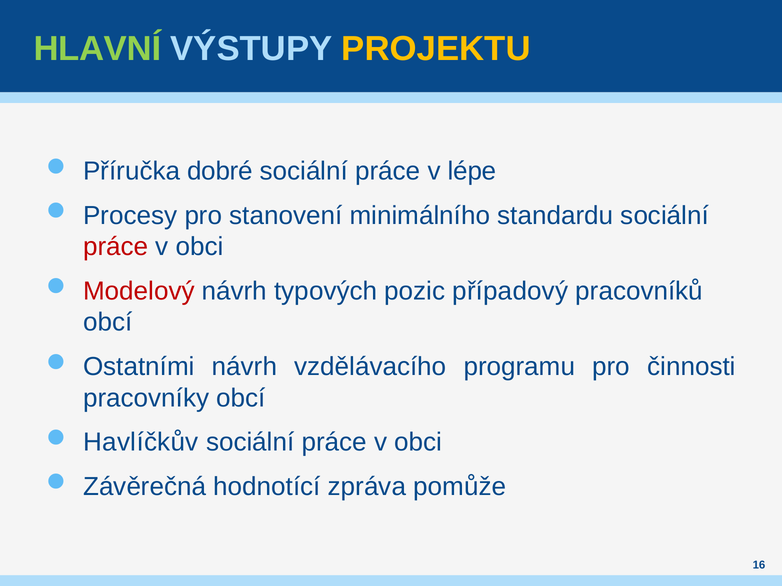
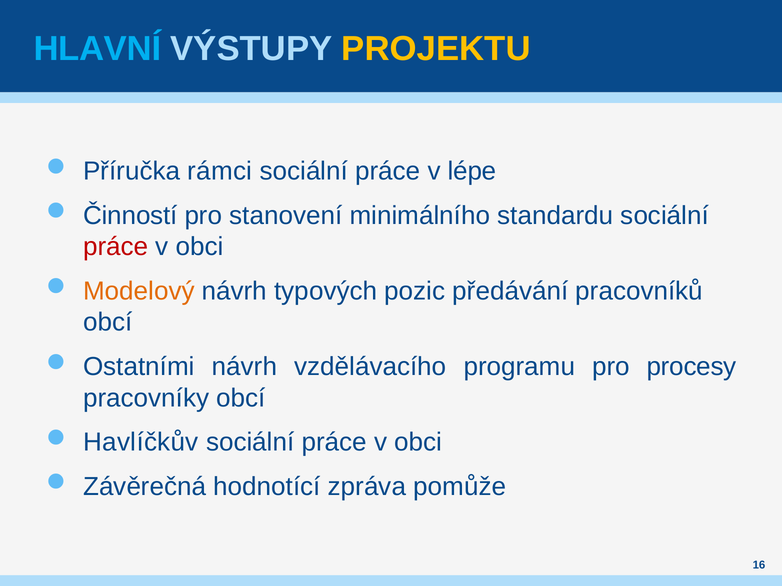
HLAVNÍ colour: light green -> light blue (97, 49)
dobré: dobré -> rámci (220, 171)
Procesy: Procesy -> Činností (130, 216)
Modelový colour: red -> orange (139, 291)
případový: případový -> předávání (510, 291)
činnosti: činnosti -> procesy (692, 367)
